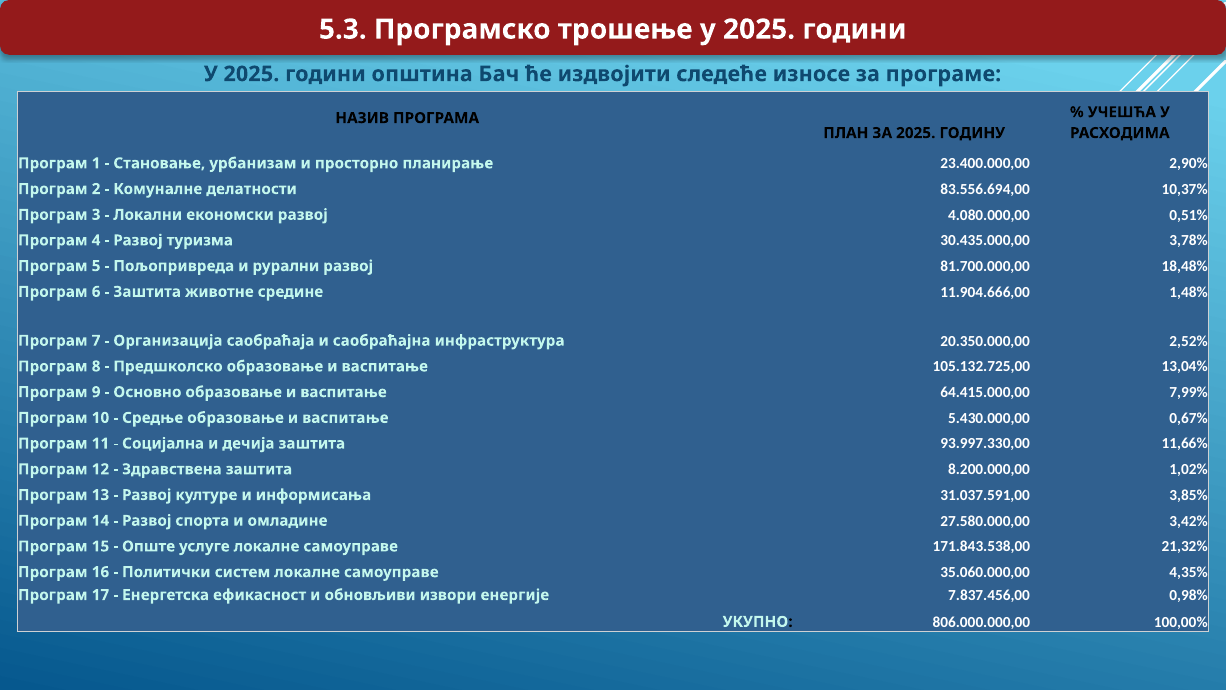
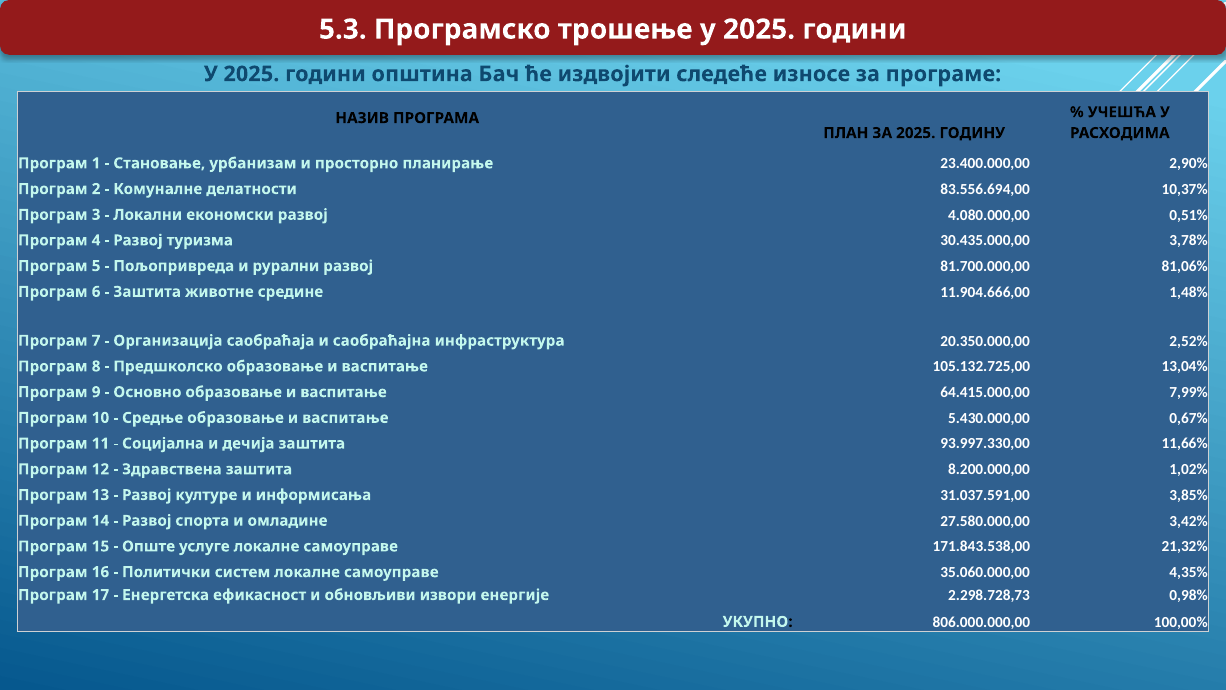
18,48%: 18,48% -> 81,06% (1185, 266)
7.837.456,00: 7.837.456,00 -> 2.298.728,73 (989, 595)
